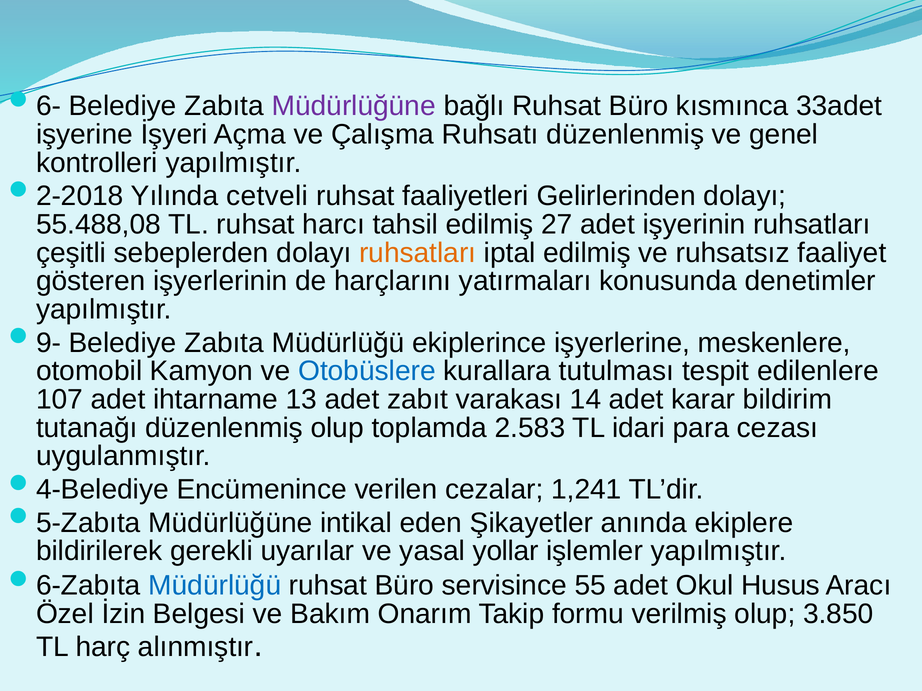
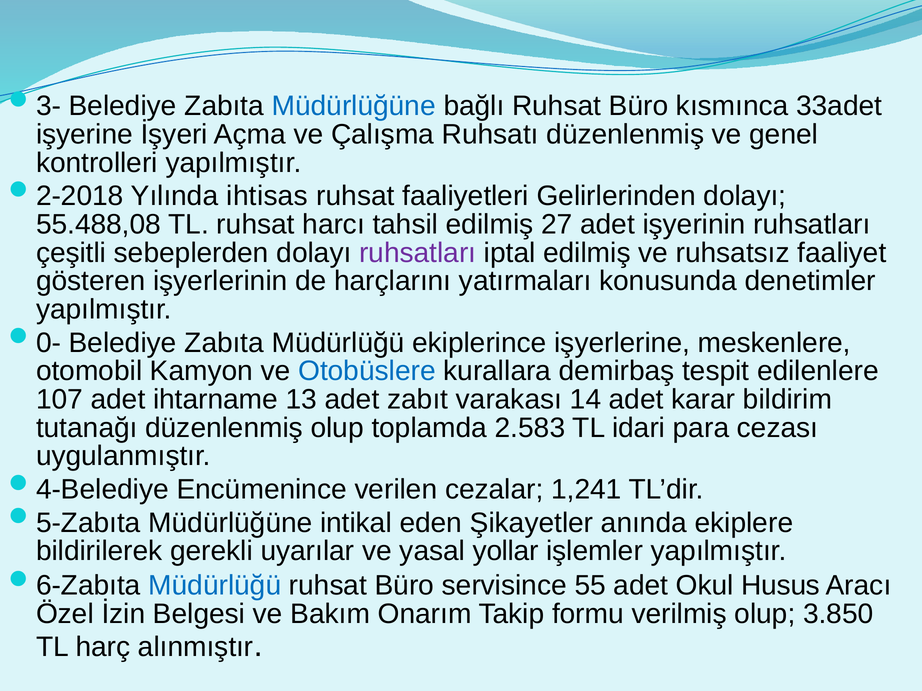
6-: 6- -> 3- (49, 106)
Müdürlüğüne colour: purple -> blue (354, 106)
cetveli: cetveli -> ihtisas (267, 196)
ruhsatları colour: orange -> purple (418, 253)
9-: 9- -> 0- (49, 343)
tutulması: tutulması -> demirbaş (617, 371)
